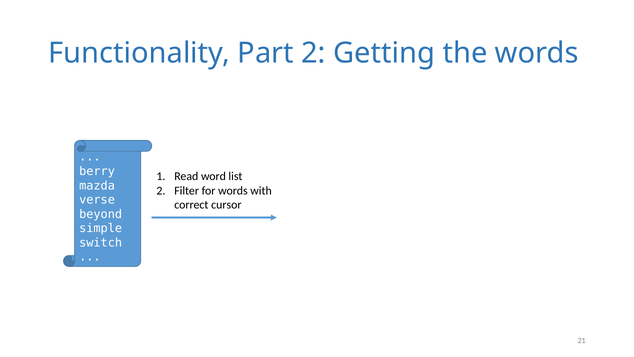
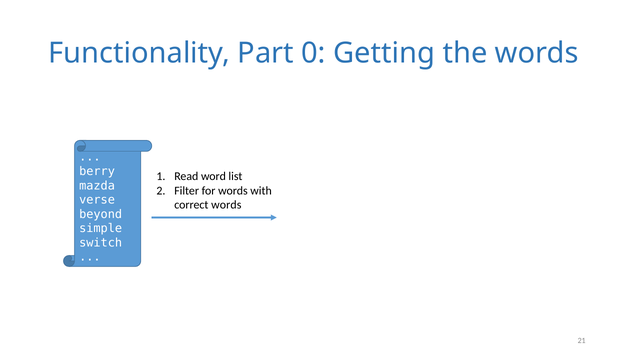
Part 2: 2 -> 0 (314, 53)
correct cursor: cursor -> words (226, 205)
